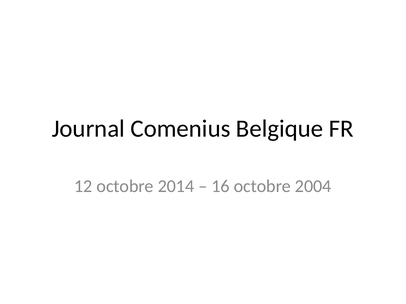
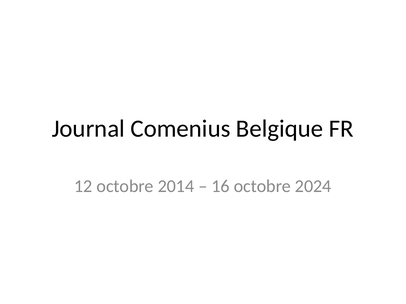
2004: 2004 -> 2024 (313, 187)
